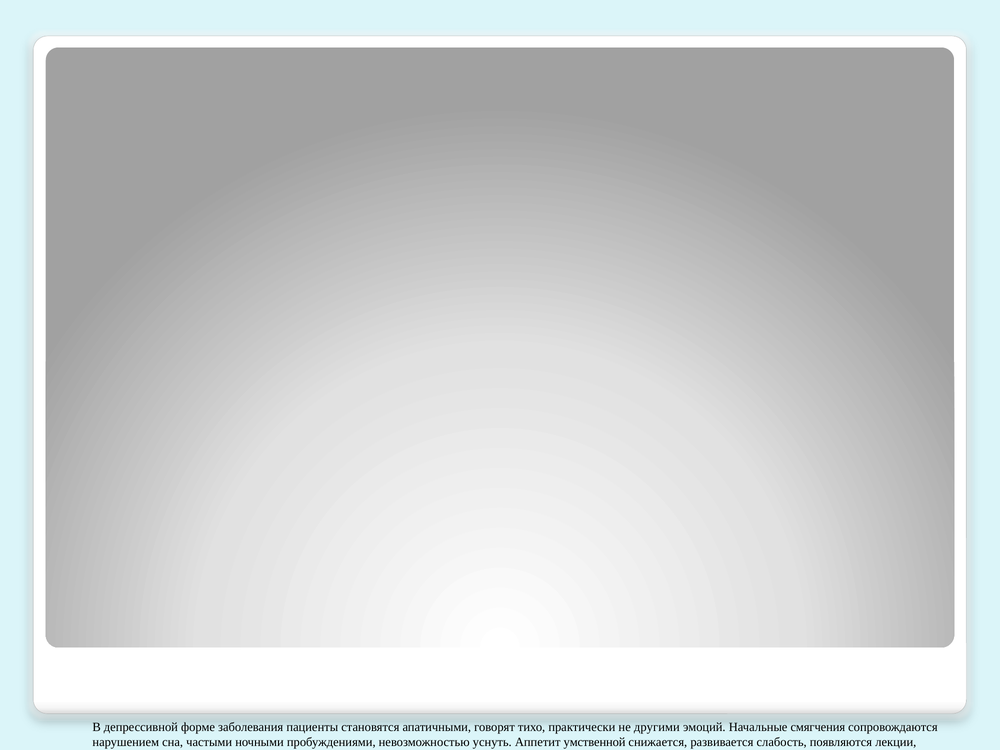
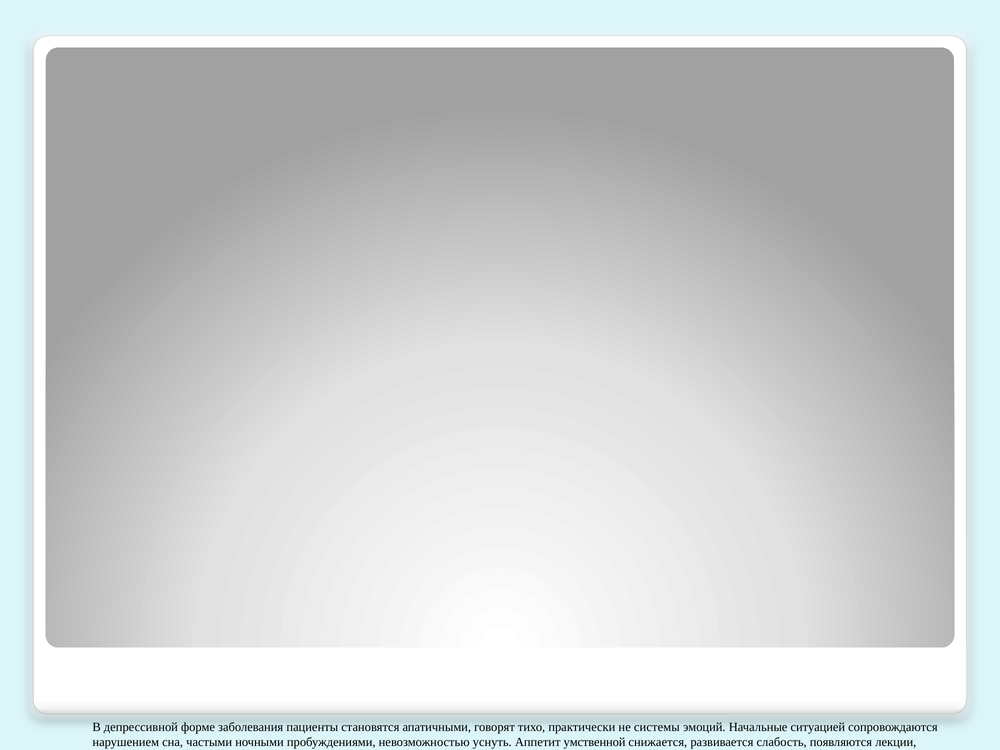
другими: другими -> системы (657, 727)
смягчения: смягчения -> ситуацией (818, 727)
